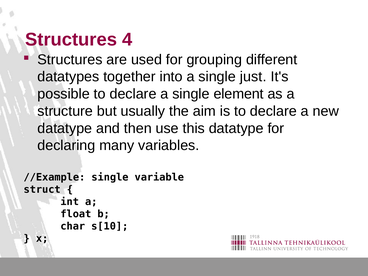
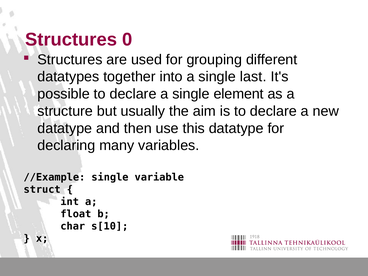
4: 4 -> 0 (127, 40)
just: just -> last (253, 77)
